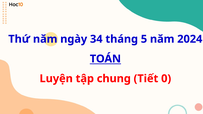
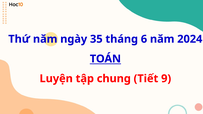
34: 34 -> 35 (96, 39)
5: 5 -> 6 (144, 39)
0: 0 -> 9 (166, 79)
